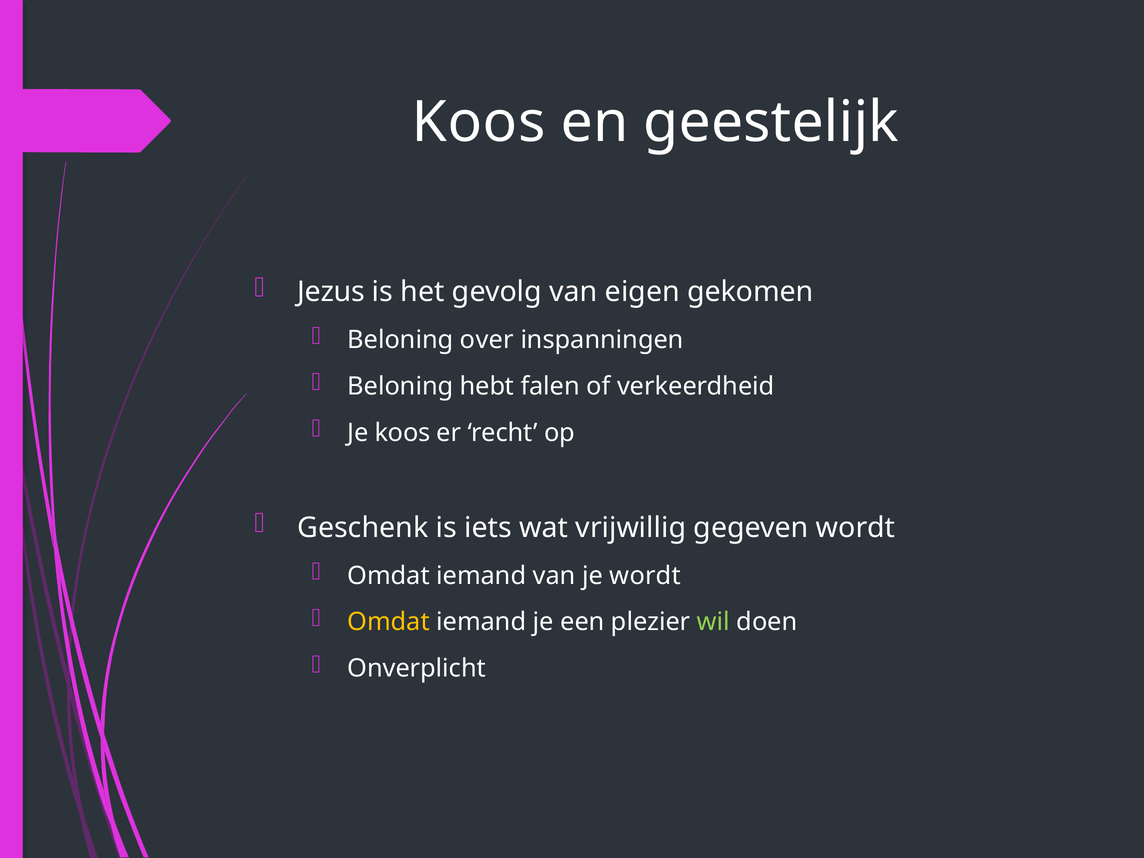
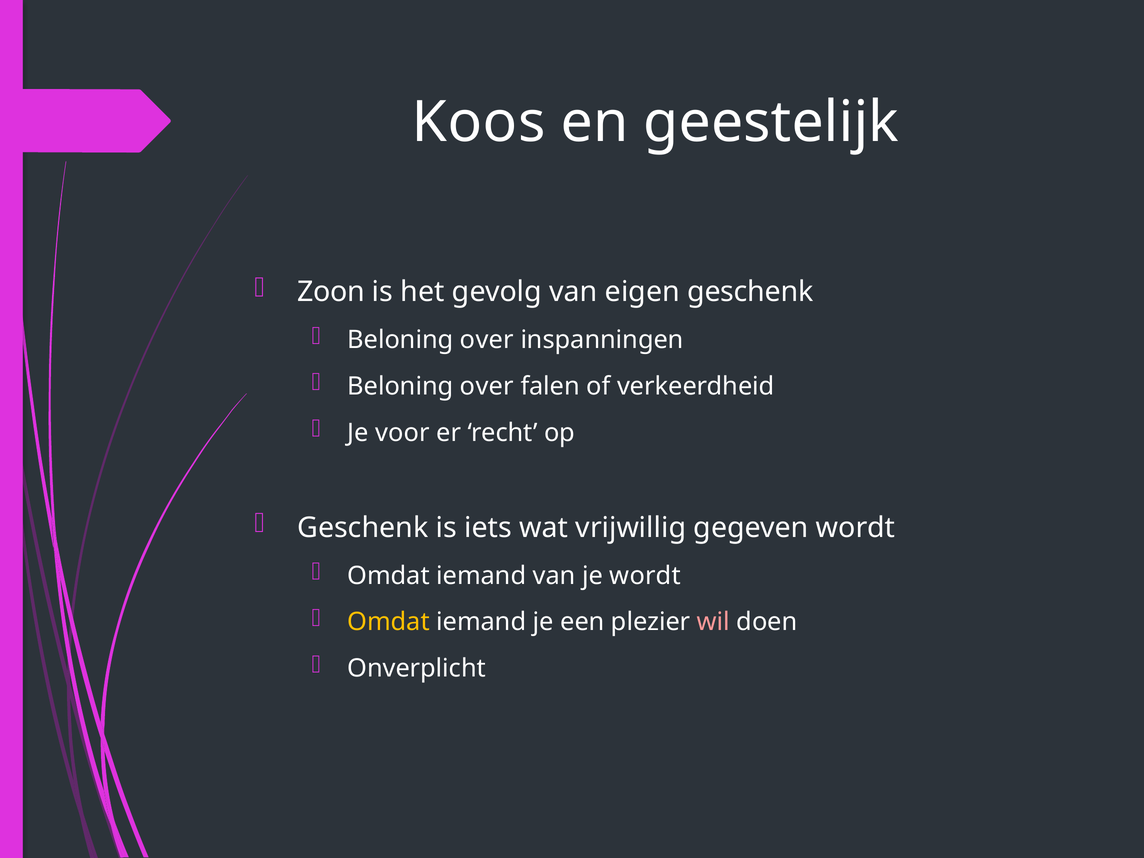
Jezus: Jezus -> Zoon (331, 292)
eigen gekomen: gekomen -> geschenk (750, 292)
hebt: hebt -> over (487, 386)
Je koos: koos -> voor (402, 433)
wil colour: light green -> pink (713, 622)
